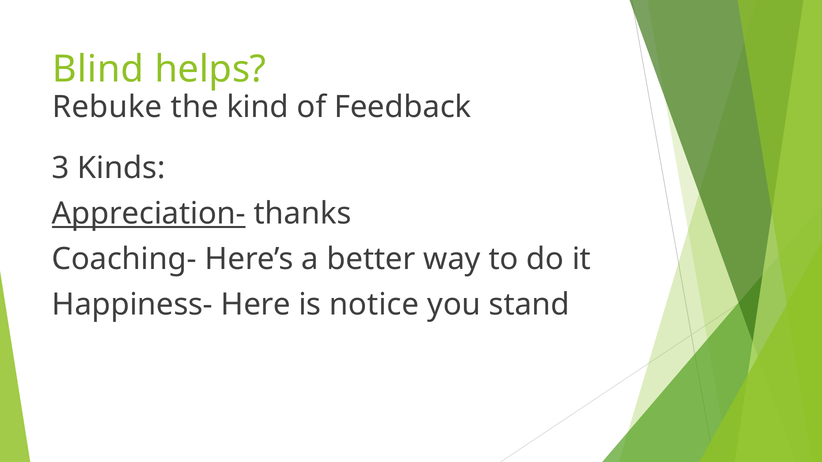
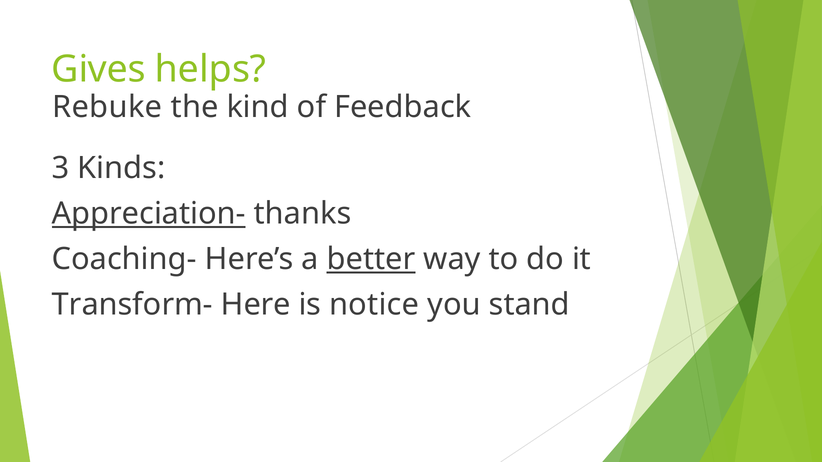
Blind: Blind -> Gives (99, 69)
better underline: none -> present (371, 259)
Happiness-: Happiness- -> Transform- (132, 305)
